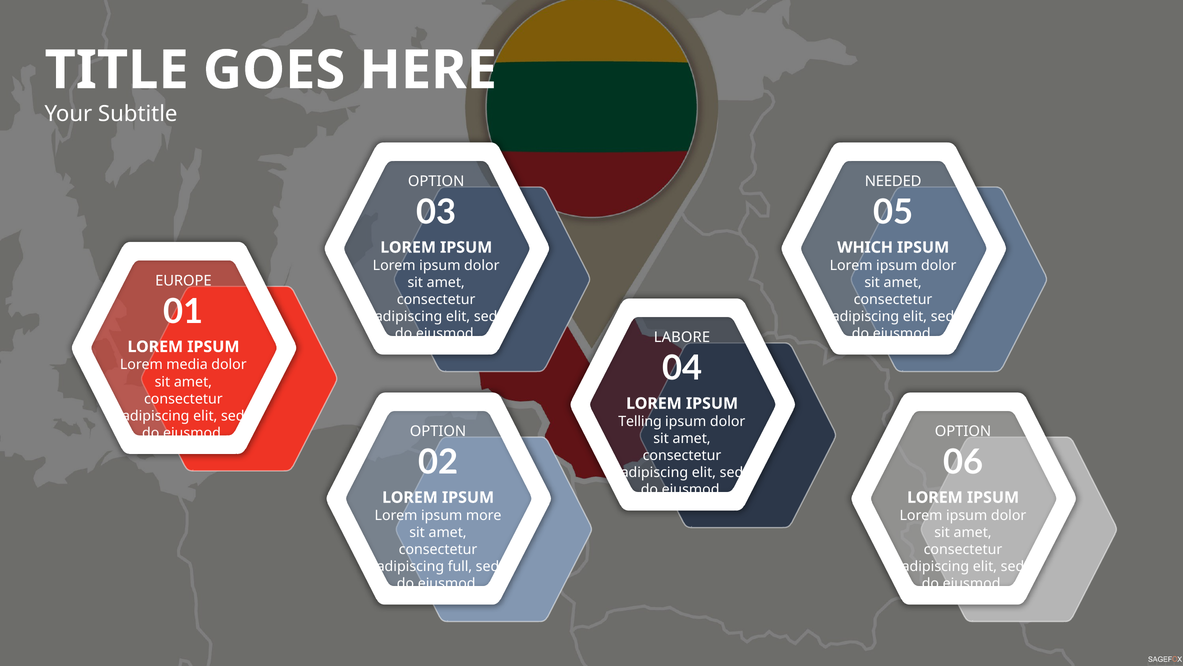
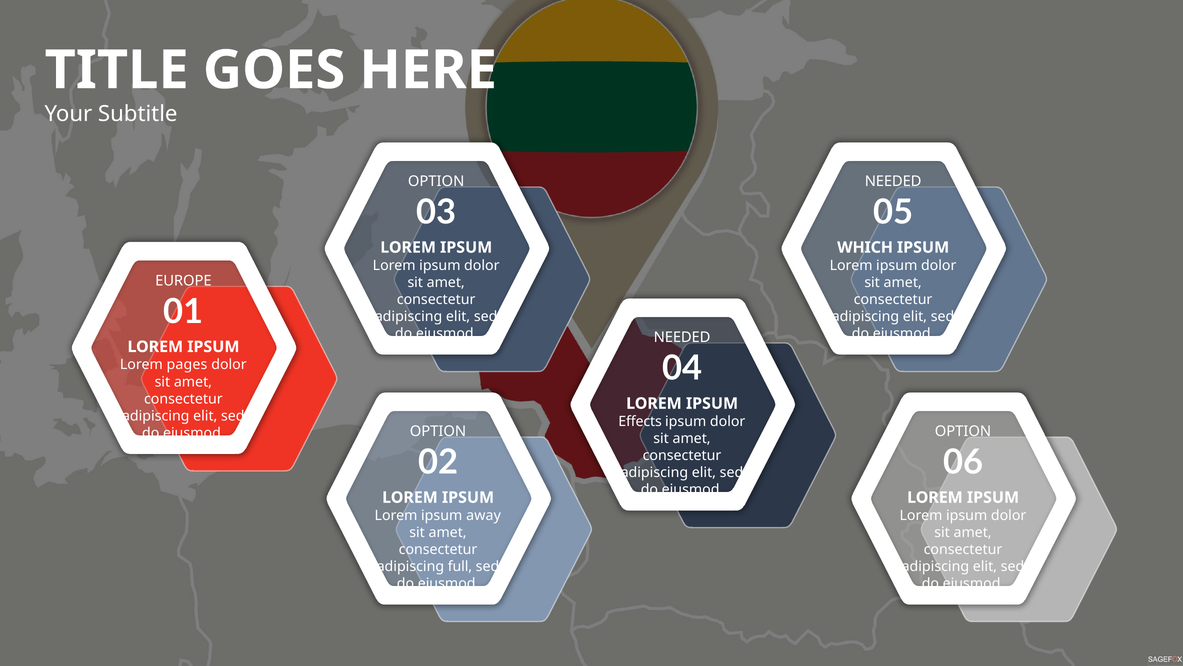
LABORE: LABORE -> NEEDED (682, 337)
media: media -> pages (187, 365)
Telling: Telling -> Effects (640, 421)
more: more -> away (484, 515)
